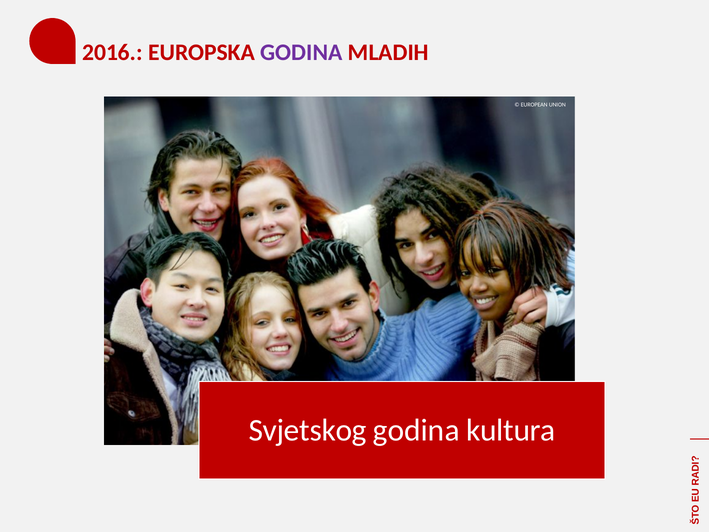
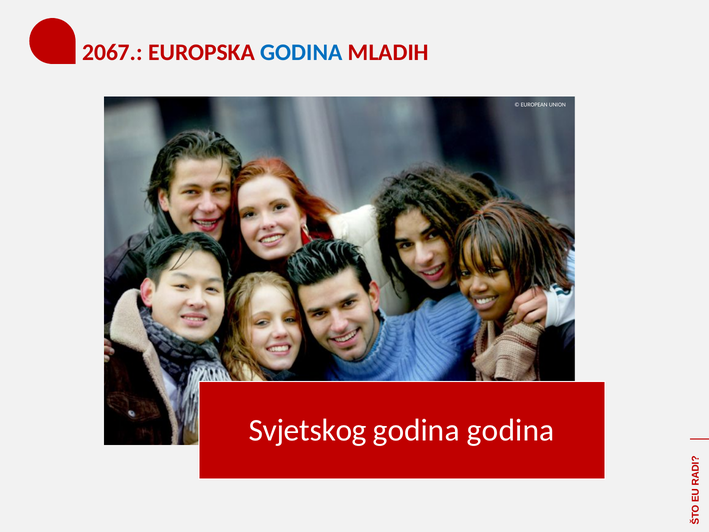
2016: 2016 -> 2067 (112, 53)
GODINA colour: purple -> blue (301, 53)
godina kultura: kultura -> godina (511, 430)
